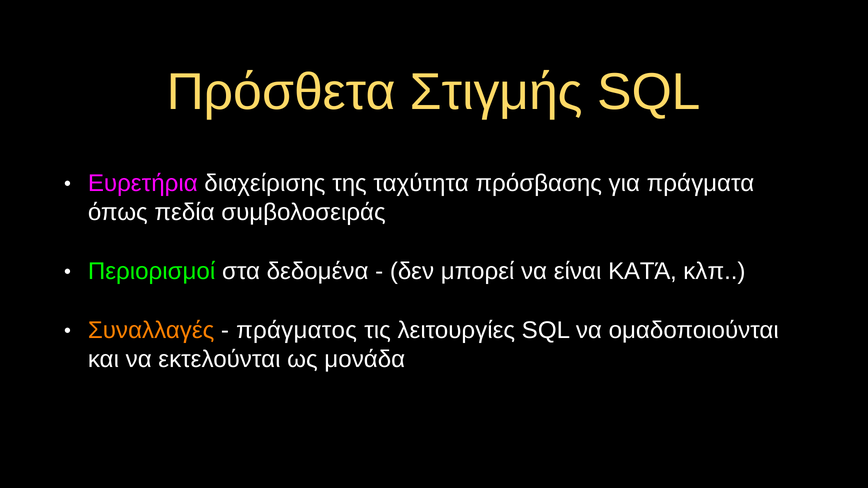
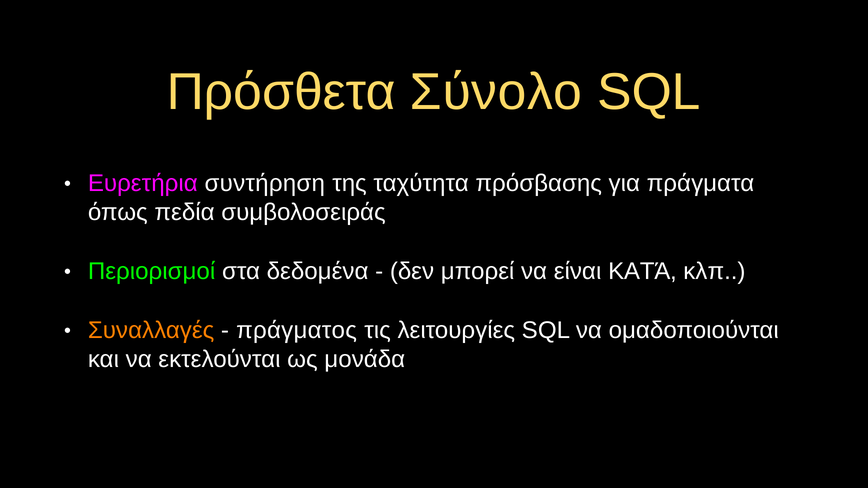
Στιγμής: Στιγμής -> Σύνολο (496, 92)
διαχείρισης: διαχείρισης -> συντήρηση (265, 183)
